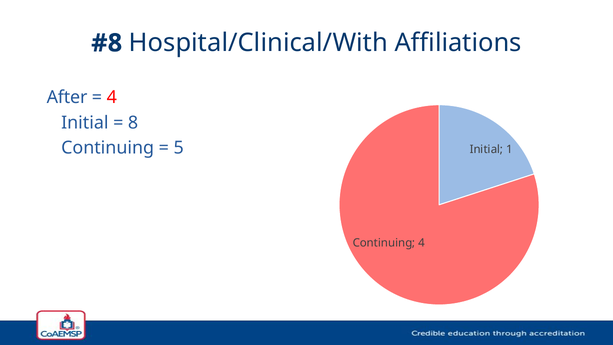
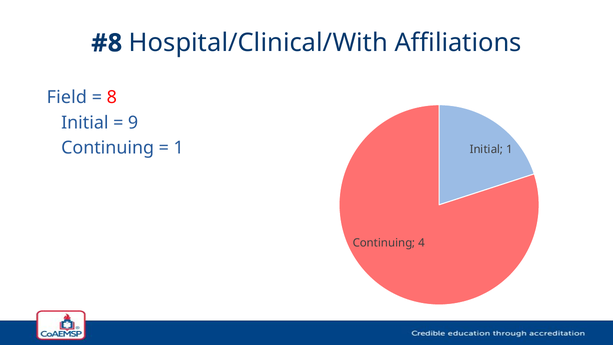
After: After -> Field (67, 97)
4: 4 -> 8 (112, 97)
8: 8 -> 9 (133, 123)
5: 5 -> 1 (179, 148)
